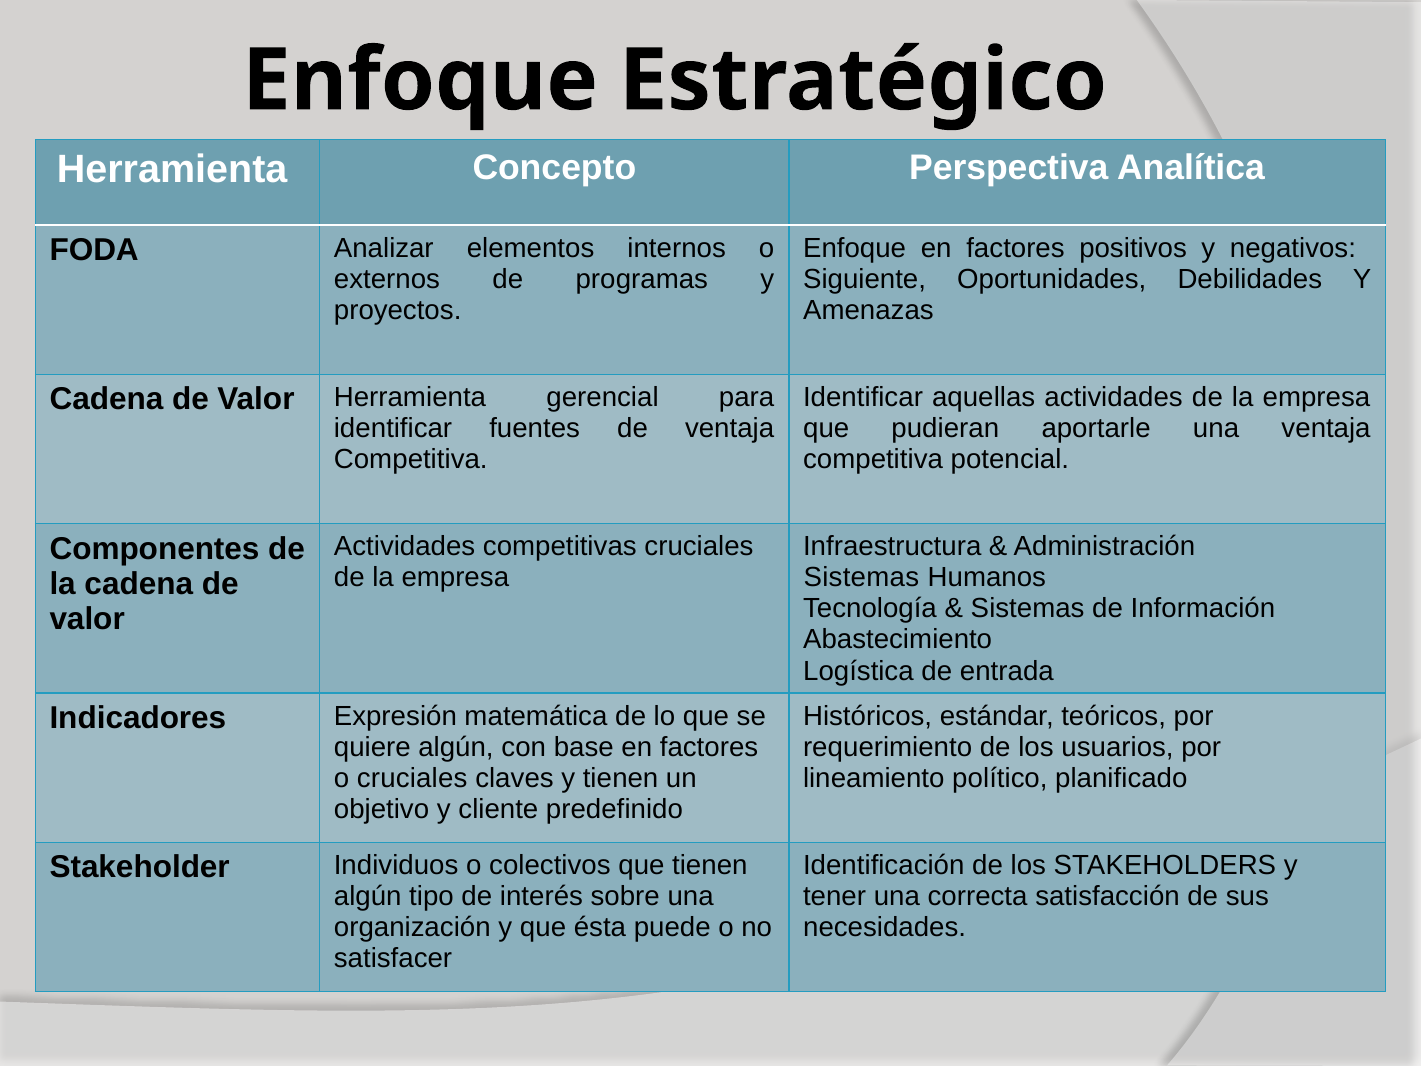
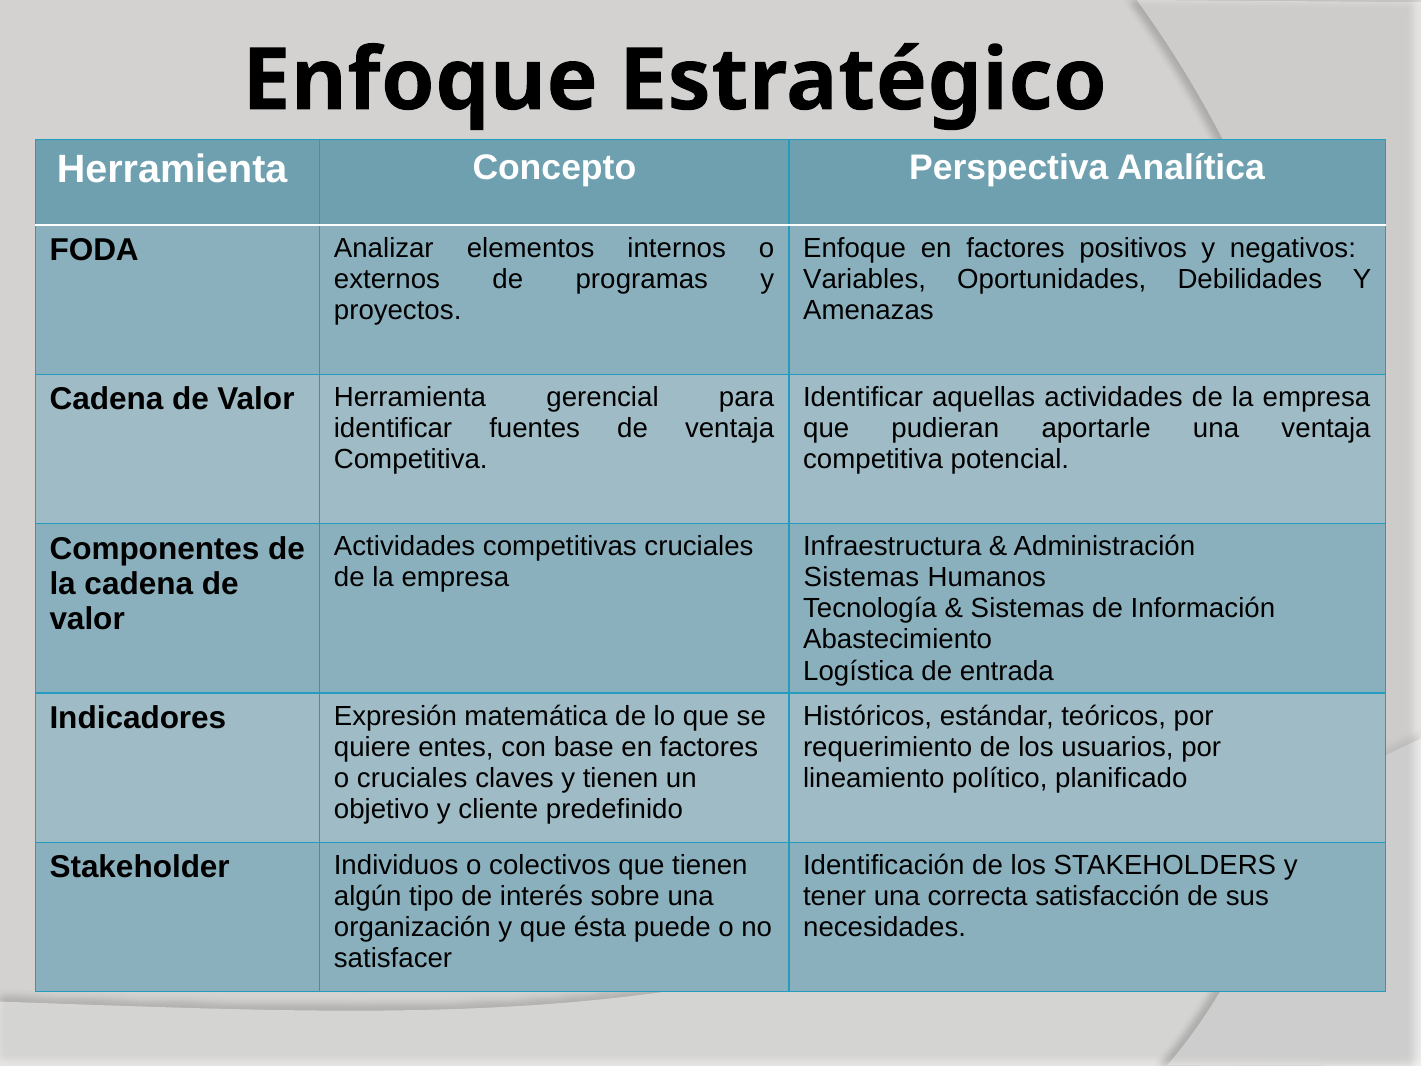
Siguiente: Siguiente -> Variables (865, 279)
quiere algún: algún -> entes (456, 747)
